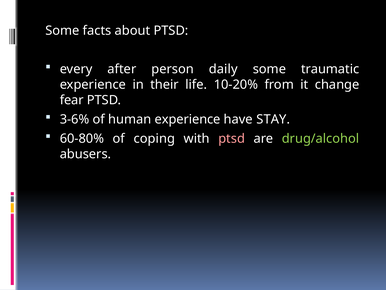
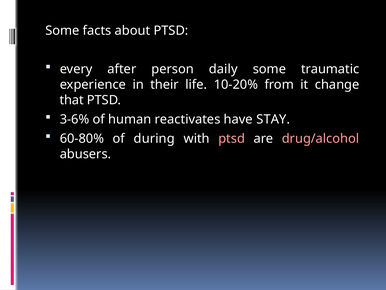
fear: fear -> that (72, 100)
human experience: experience -> reactivates (188, 119)
coping: coping -> during (154, 138)
drug/alcohol colour: light green -> pink (321, 138)
